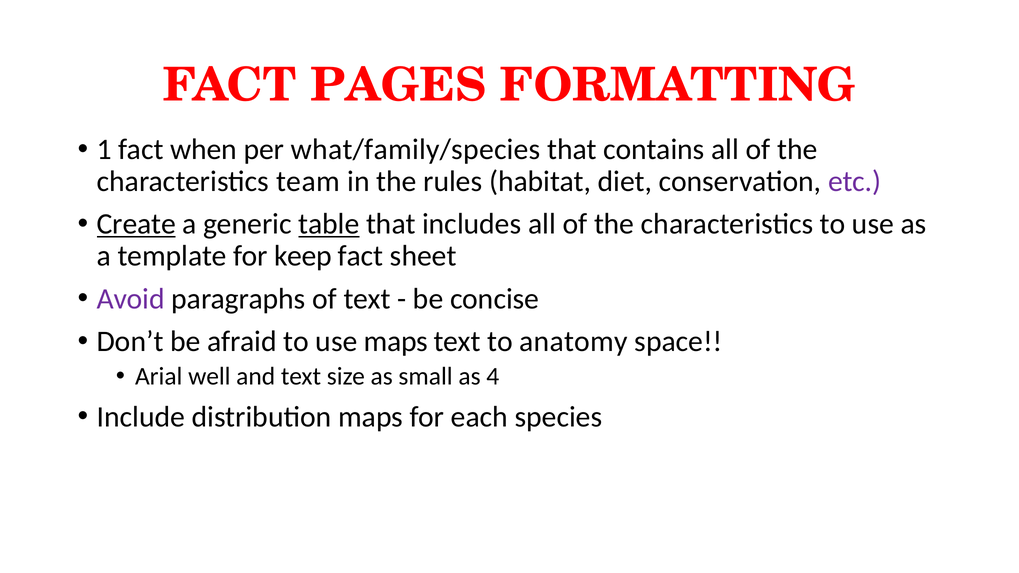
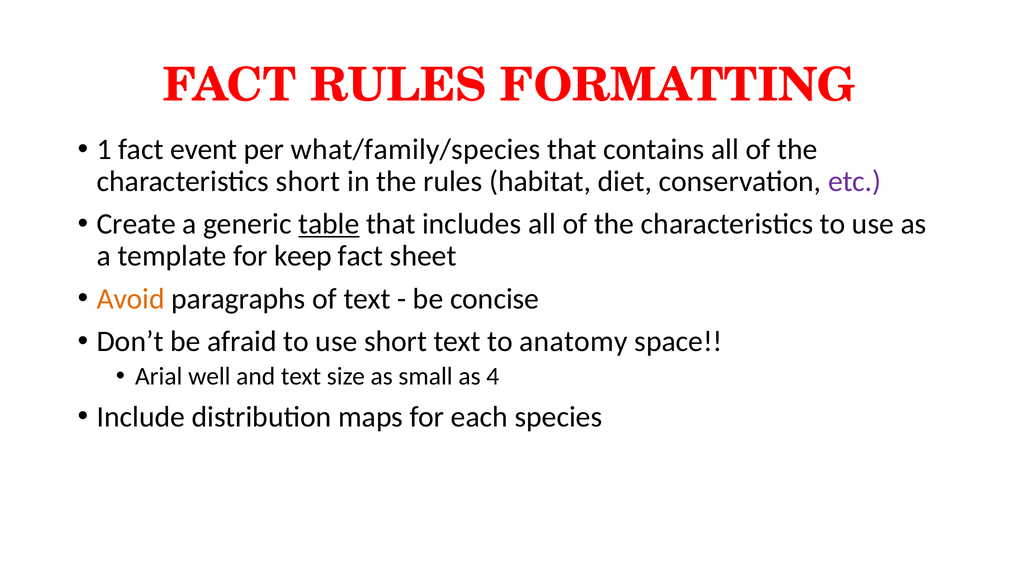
FACT PAGES: PAGES -> RULES (398, 86)
when: when -> event (204, 149)
characteristics team: team -> short (308, 181)
Create underline: present -> none (136, 224)
Avoid colour: purple -> orange (131, 299)
use maps: maps -> short (396, 341)
